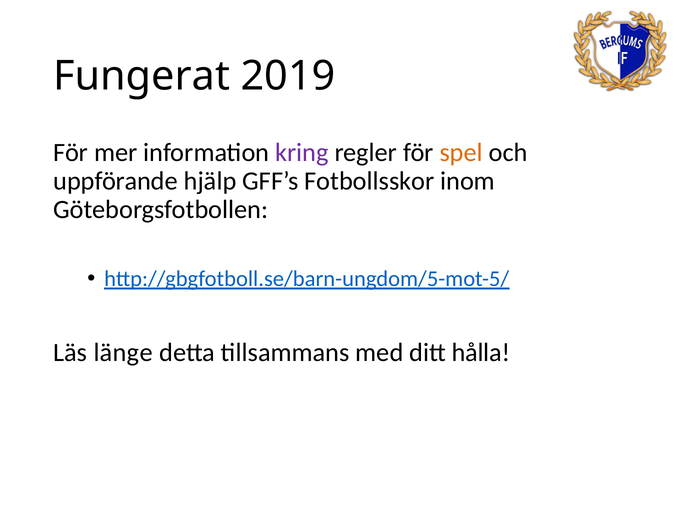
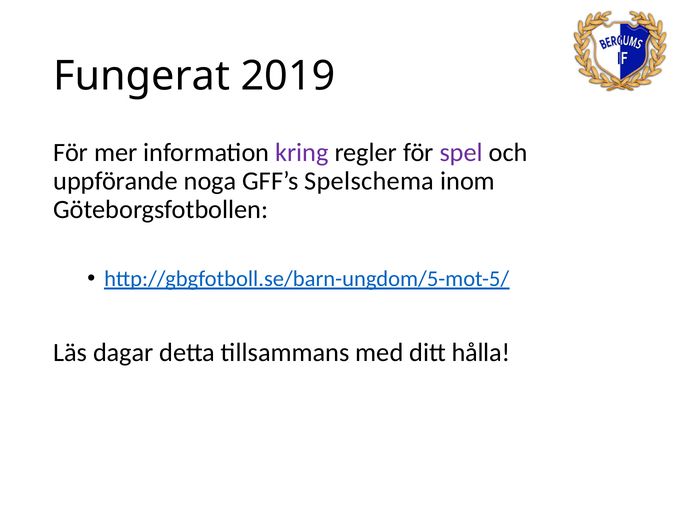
spel colour: orange -> purple (461, 153)
hjälp: hjälp -> noga (210, 181)
Fotbollsskor: Fotbollsskor -> Spelschema (369, 181)
länge: länge -> dagar (123, 353)
